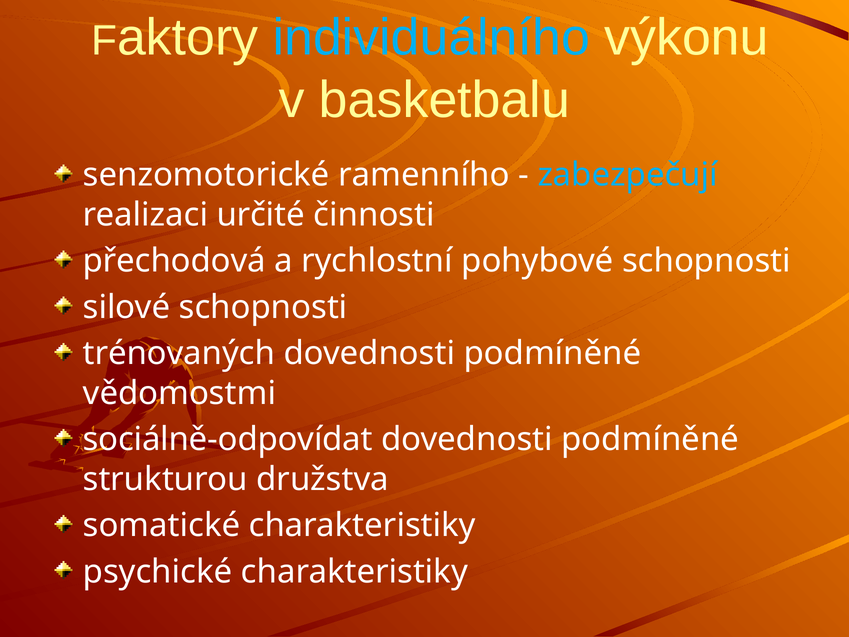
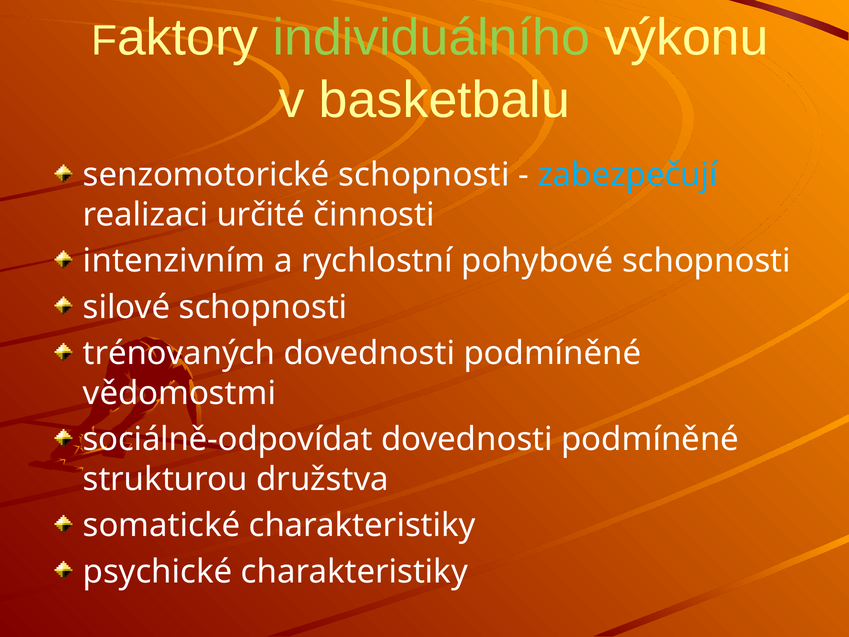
individuálního colour: light blue -> light green (431, 38)
senzomotorické ramenního: ramenního -> schopnosti (424, 175)
přechodová: přechodová -> intenzivním (174, 261)
